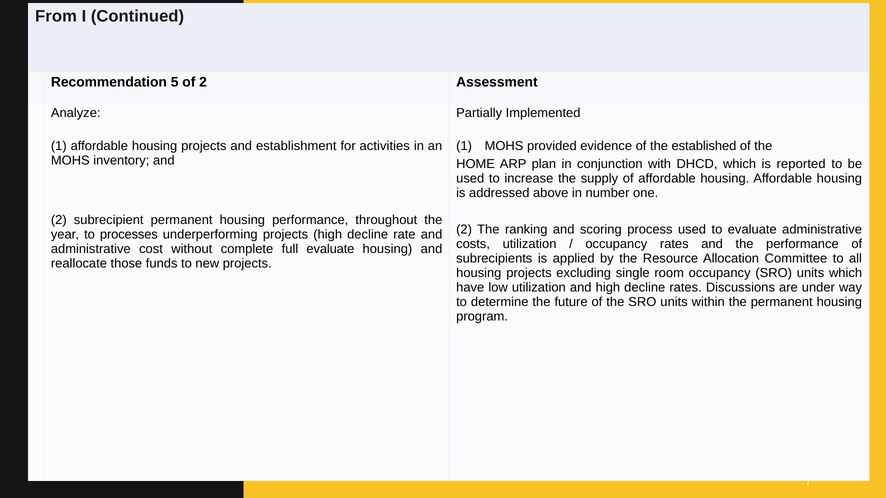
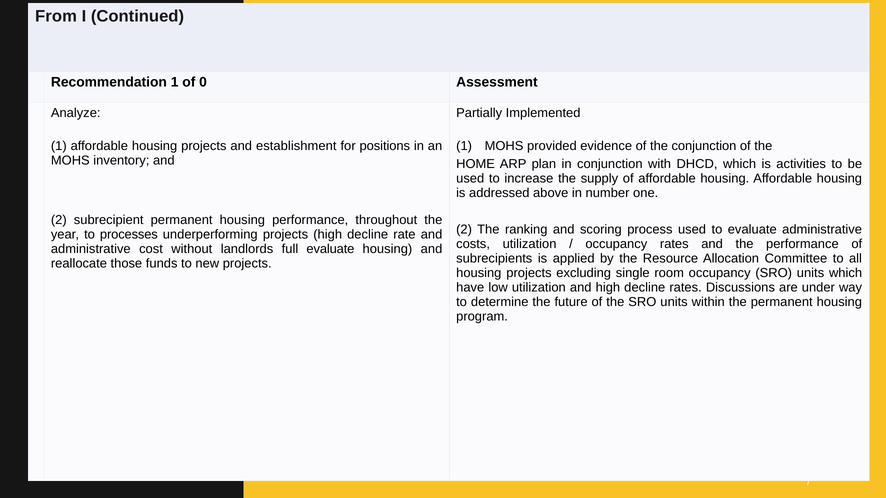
Recommendation 5: 5 -> 1 (175, 82)
of 2: 2 -> 0 (203, 82)
activities: activities -> positions (385, 146)
the established: established -> conjunction (704, 146)
reported: reported -> activities (801, 164)
complete: complete -> landlords (247, 249)
